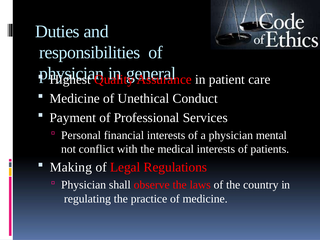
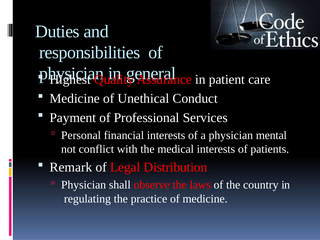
Making: Making -> Remark (71, 167)
Regulations: Regulations -> Distribution (175, 167)
